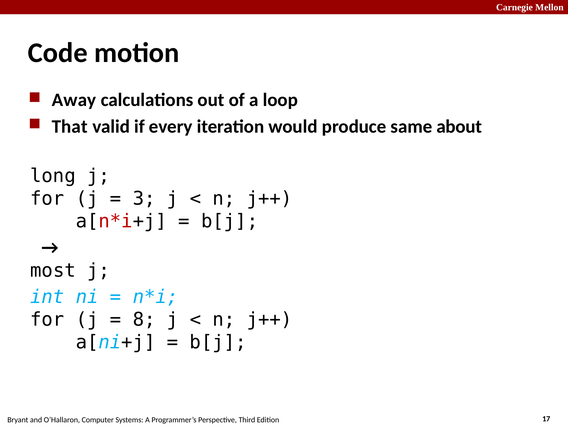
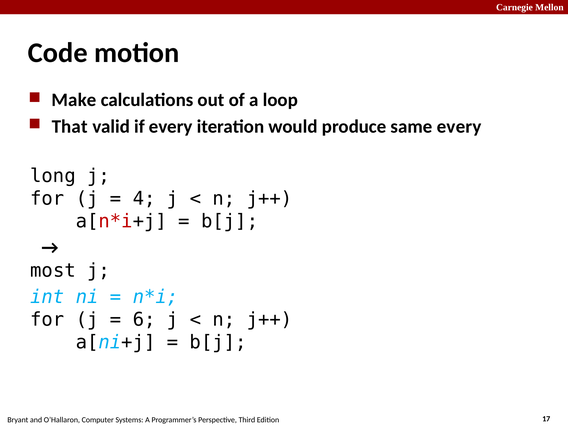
Away: Away -> Make (74, 100)
same about: about -> every (459, 127)
3: 3 -> 4 (144, 198)
8: 8 -> 6 (144, 320)
